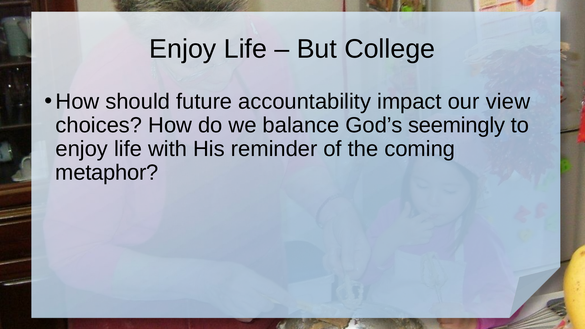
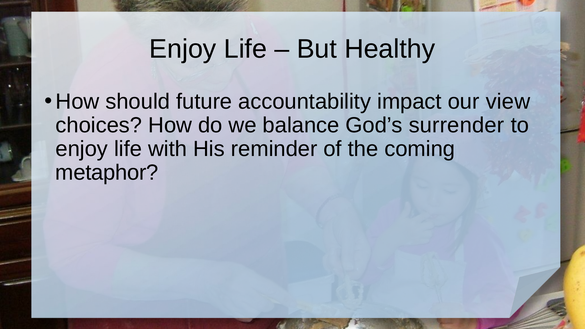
College: College -> Healthy (390, 49)
seemingly: seemingly -> surrender (456, 125)
